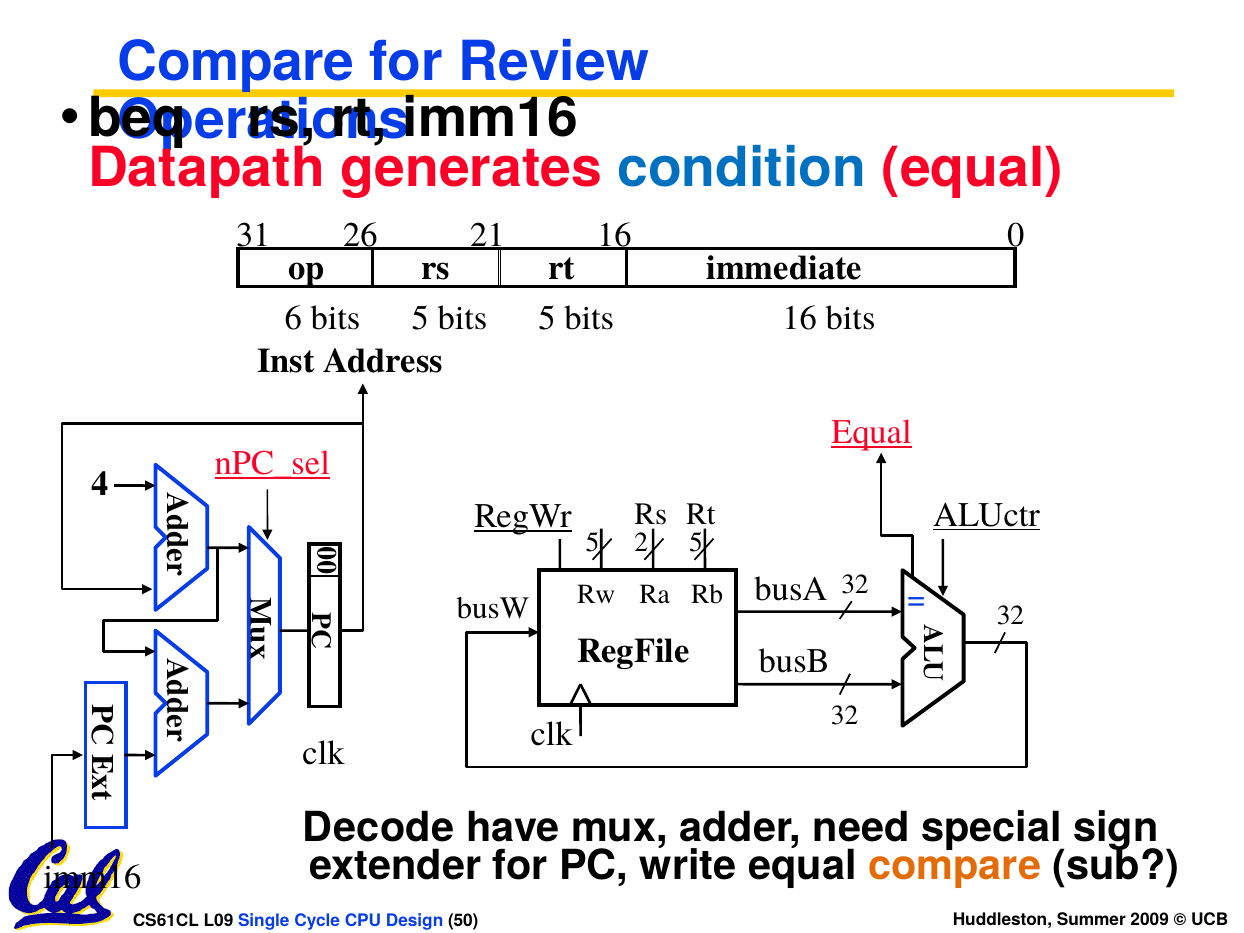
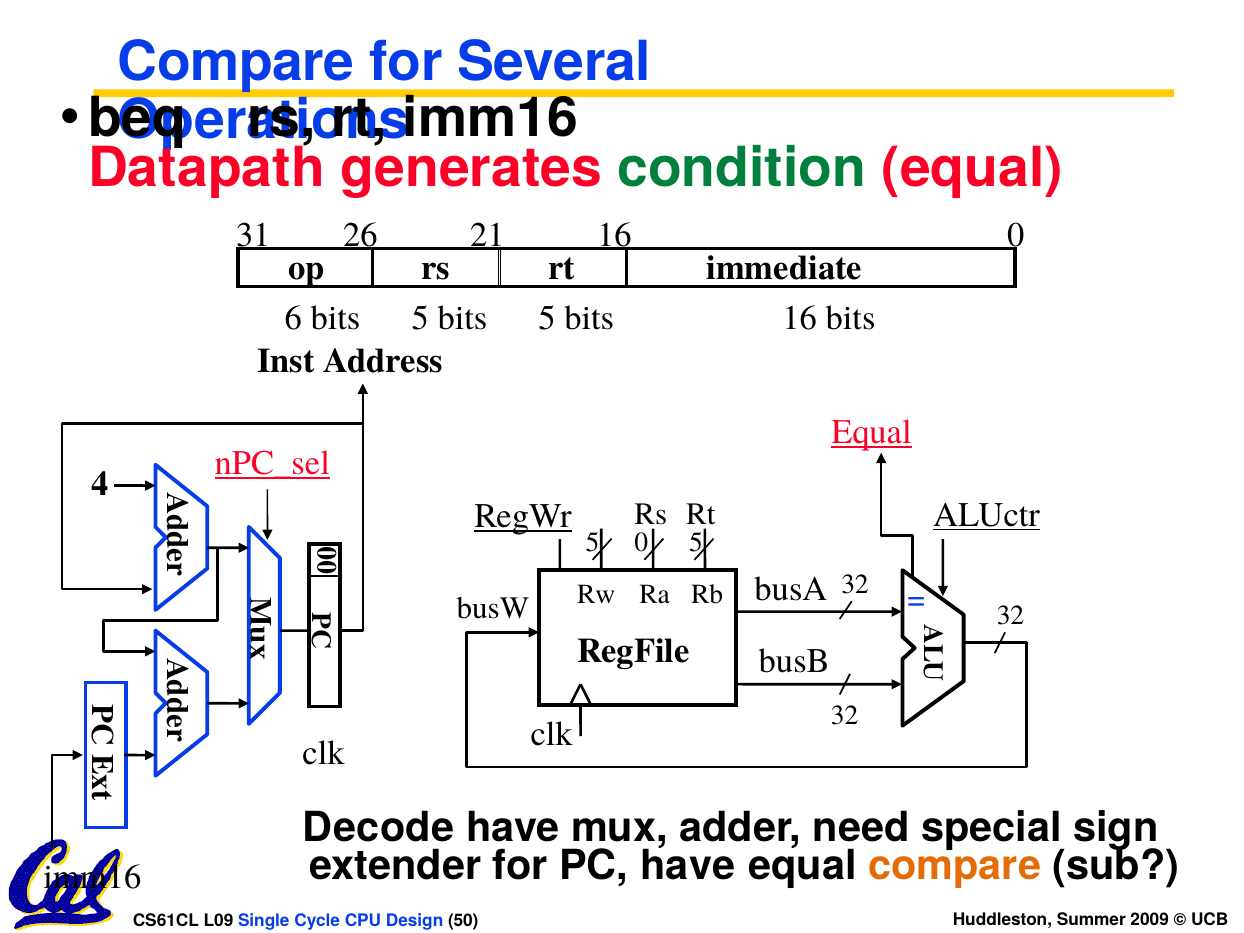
Review: Review -> Several (554, 63)
condition colour: blue -> green (742, 168)
5 2: 2 -> 0 (641, 543)
PC write: write -> have (688, 866)
